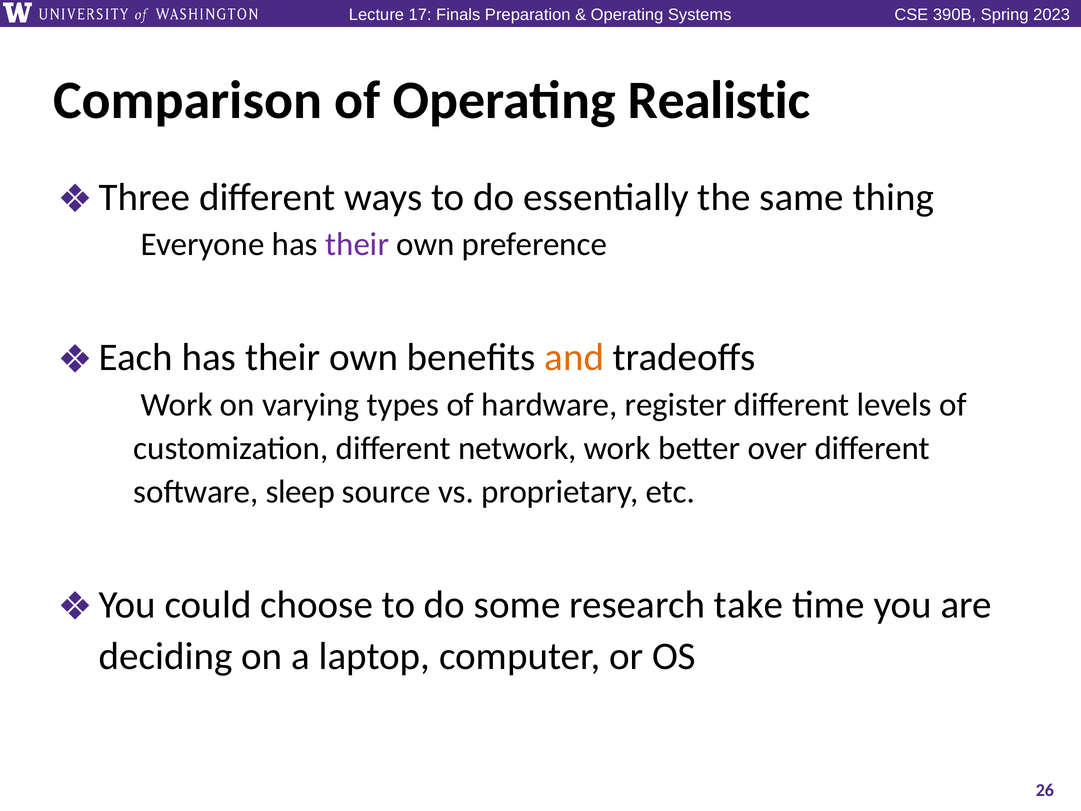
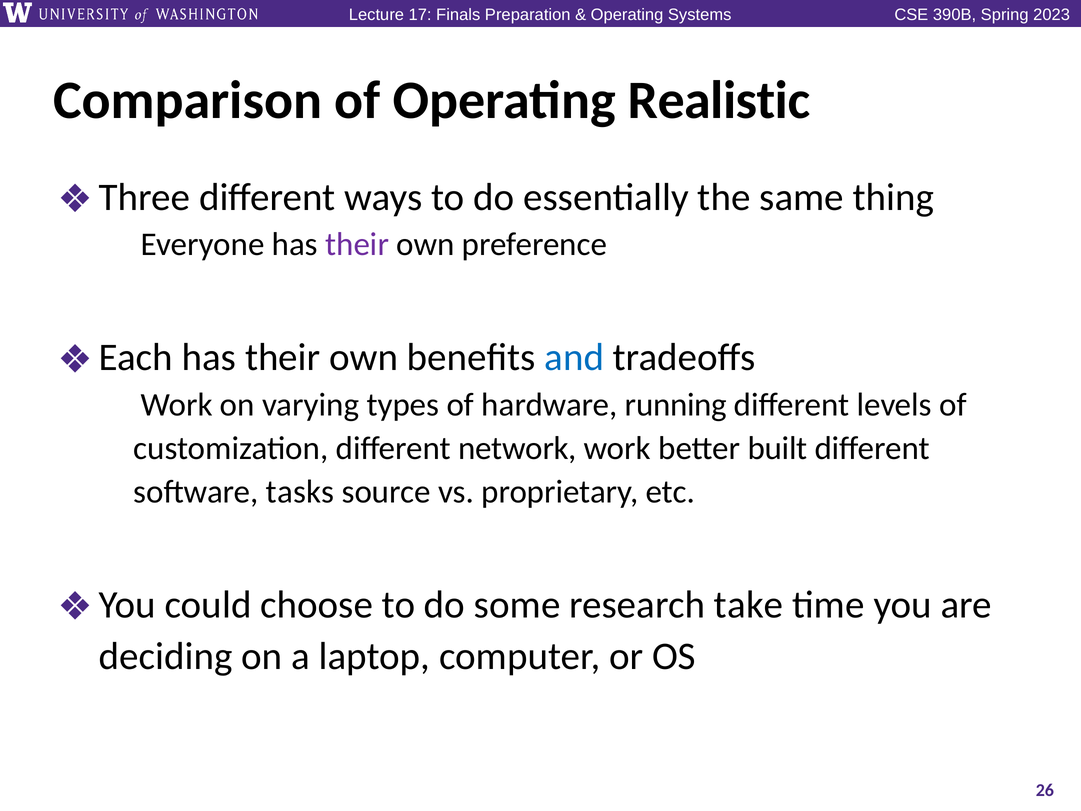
and colour: orange -> blue (574, 357)
register: register -> running (676, 404)
over: over -> built (778, 448)
sleep: sleep -> tasks (300, 492)
